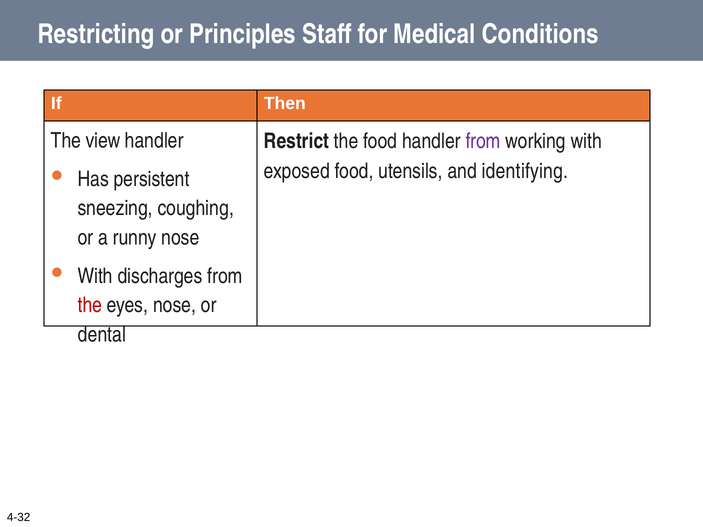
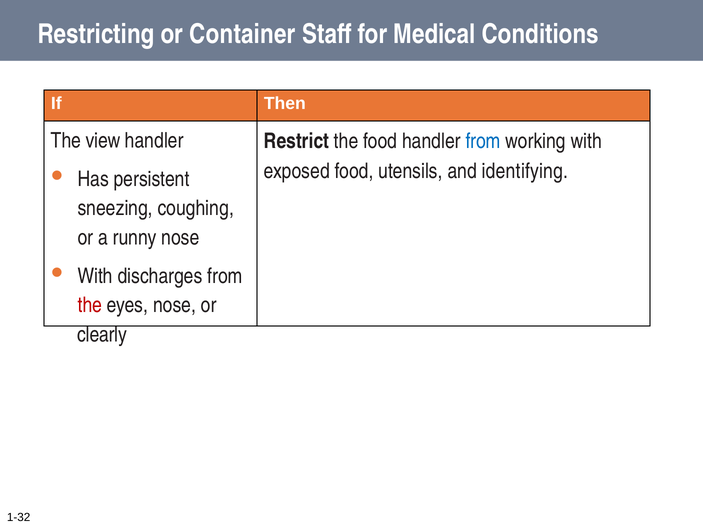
Principles: Principles -> Container (242, 34)
from colour: purple -> blue (483, 141)
dental: dental -> clearly (102, 335)
4-32: 4-32 -> 1-32 (19, 518)
